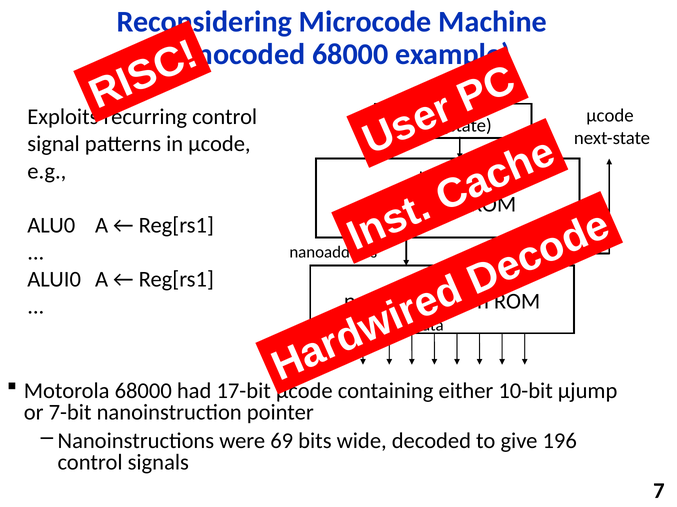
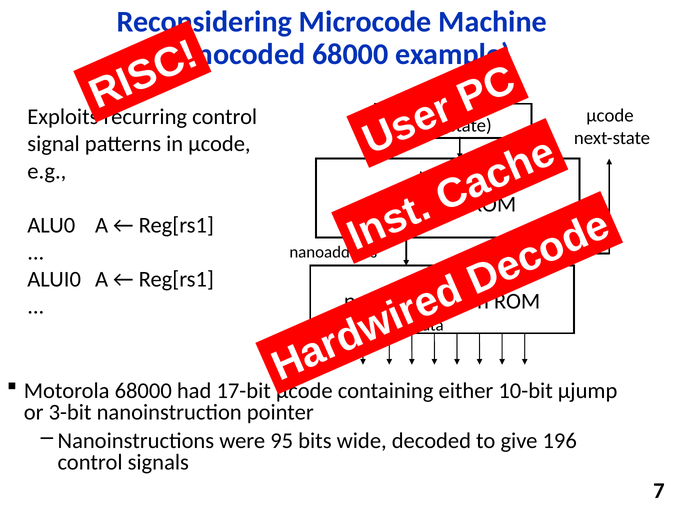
7-bit: 7-bit -> 3-bit (70, 413)
69: 69 -> 95 (282, 441)
